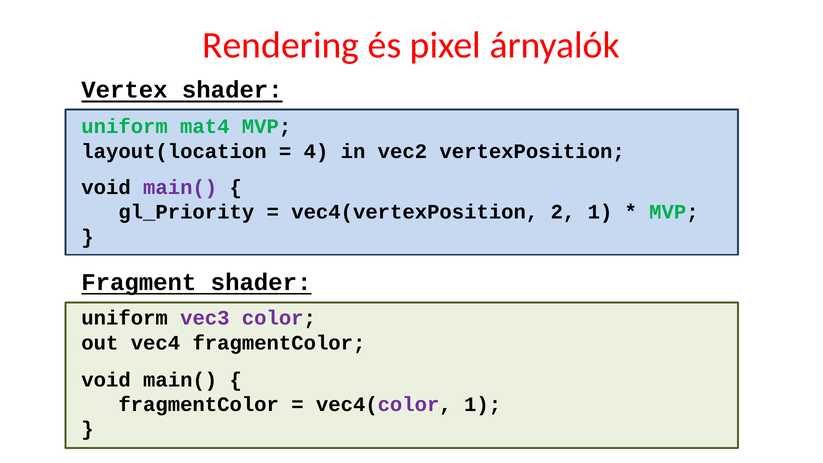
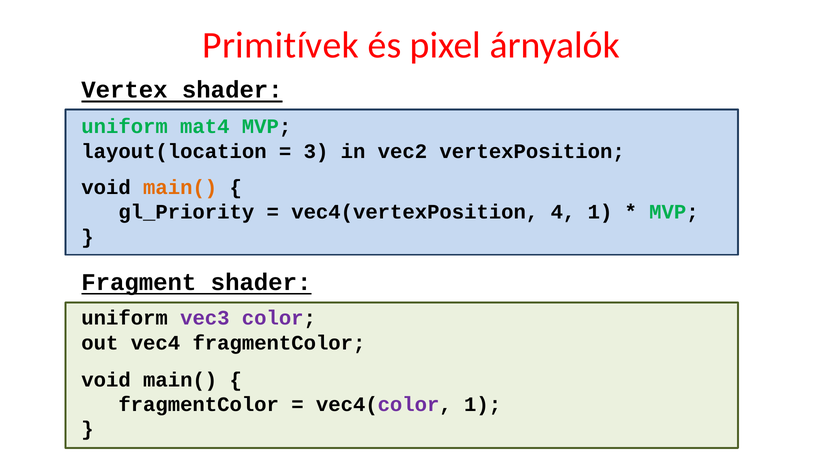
Rendering: Rendering -> Primitívek (281, 45)
4: 4 -> 3 (316, 151)
main( colour: purple -> orange (180, 187)
2: 2 -> 4 (563, 212)
